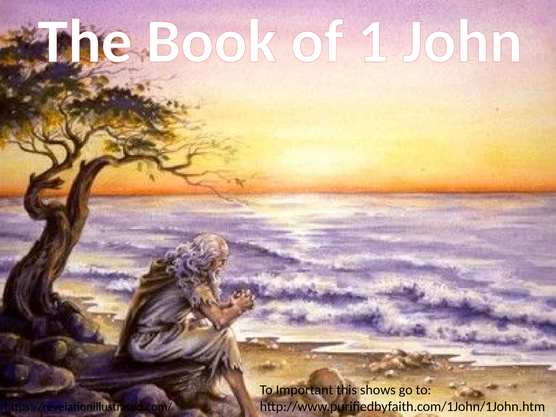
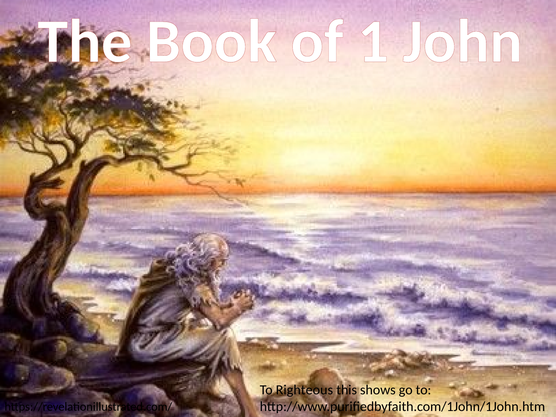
Important: Important -> Righteous (304, 390)
